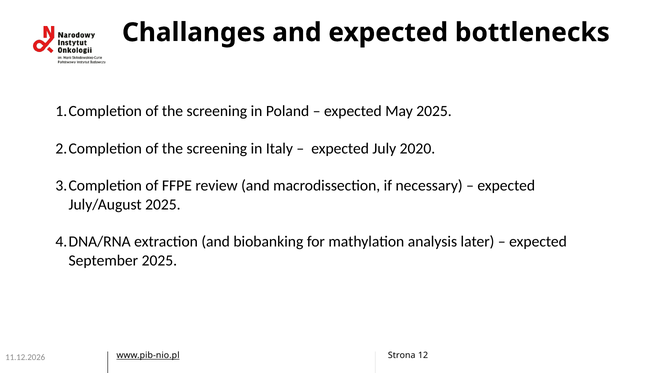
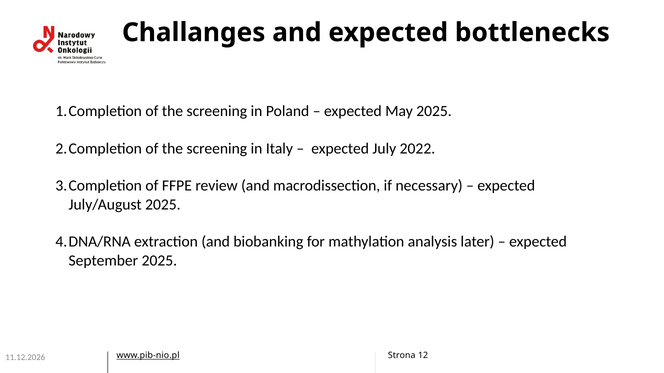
2020: 2020 -> 2022 (417, 149)
